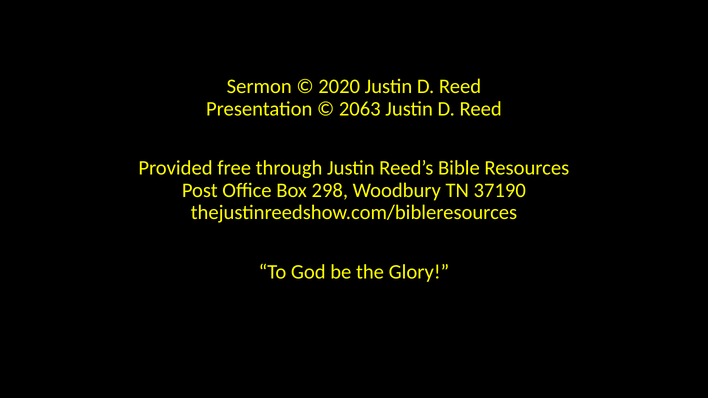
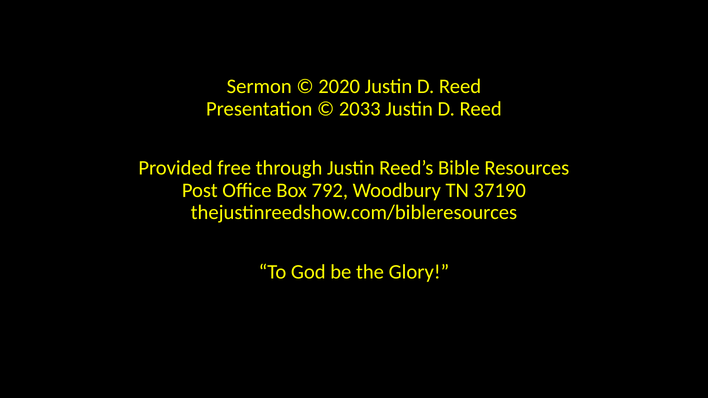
2063: 2063 -> 2033 (360, 109)
298: 298 -> 792 (330, 190)
